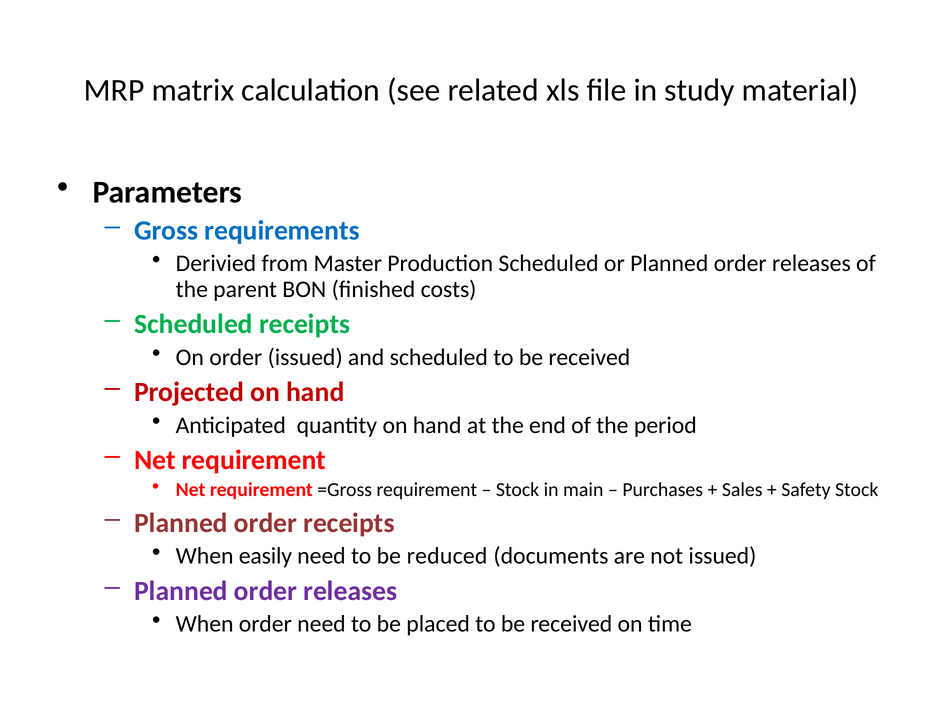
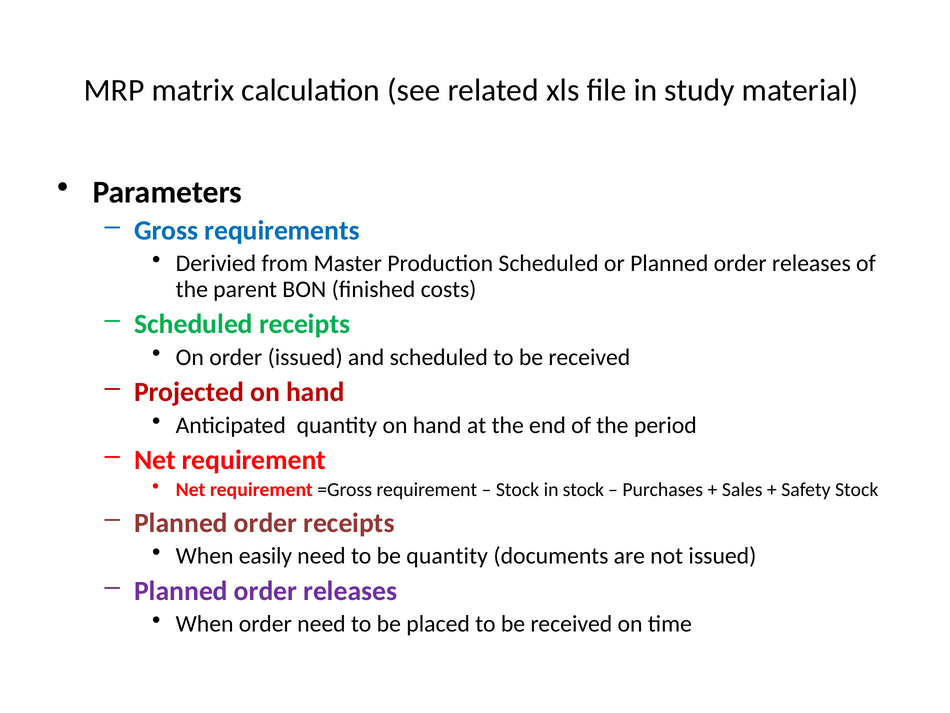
in main: main -> stock (583, 489)
be reduced: reduced -> quantity (447, 555)
